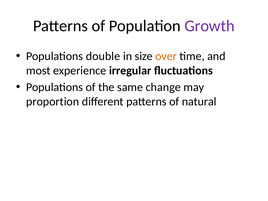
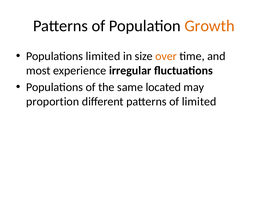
Growth colour: purple -> orange (210, 26)
Populations double: double -> limited (103, 56)
change: change -> located (163, 87)
of natural: natural -> limited (199, 101)
